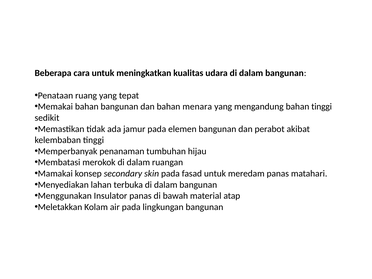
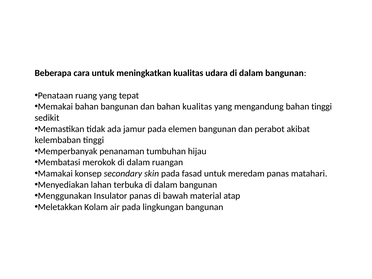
bahan menara: menara -> kualitas (197, 107)
